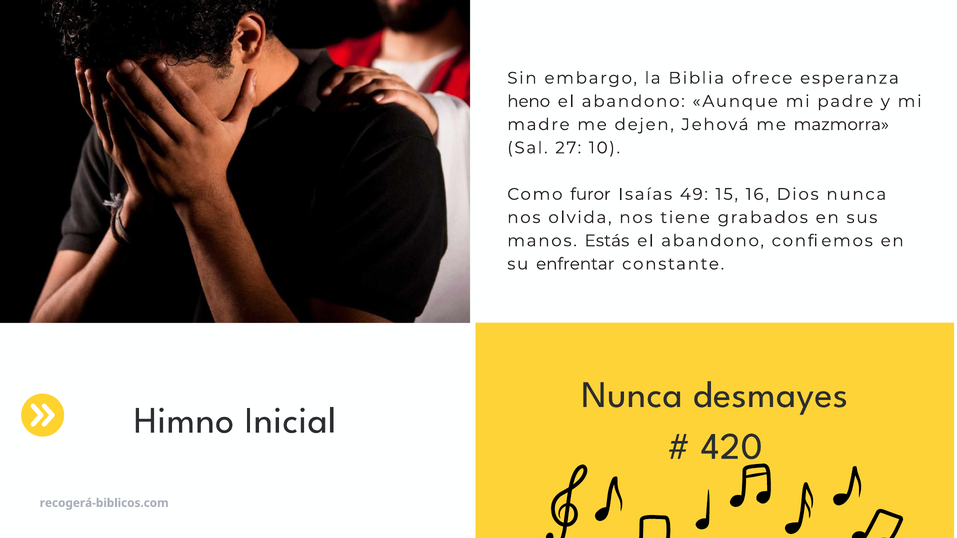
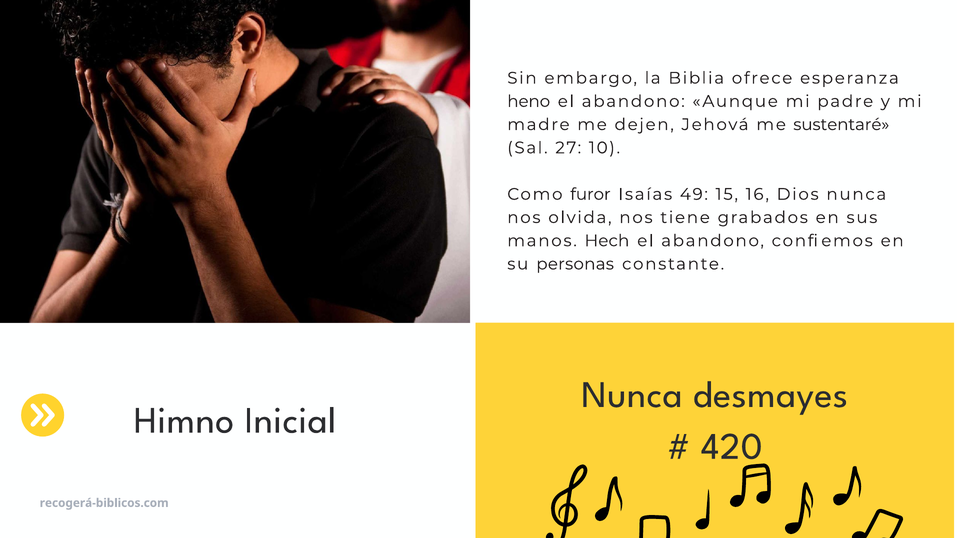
mazmorra: mazmorra -> sustentaré (841, 125)
Estás: Estás -> Hech (607, 241)
enfrentar: enfrentar -> personas (575, 264)
